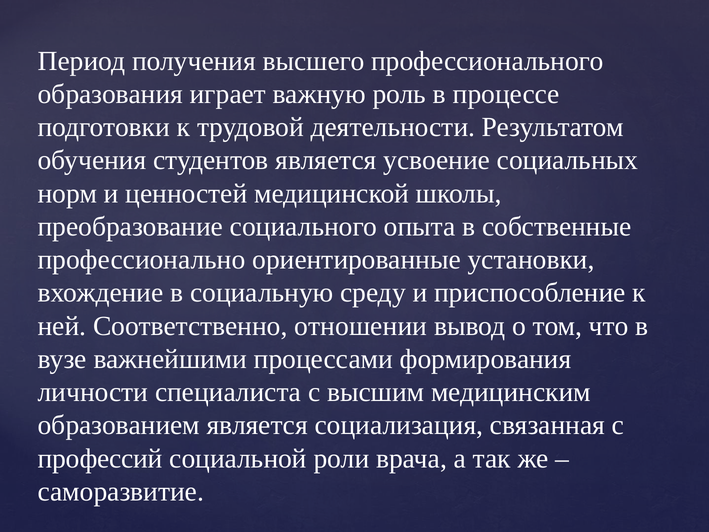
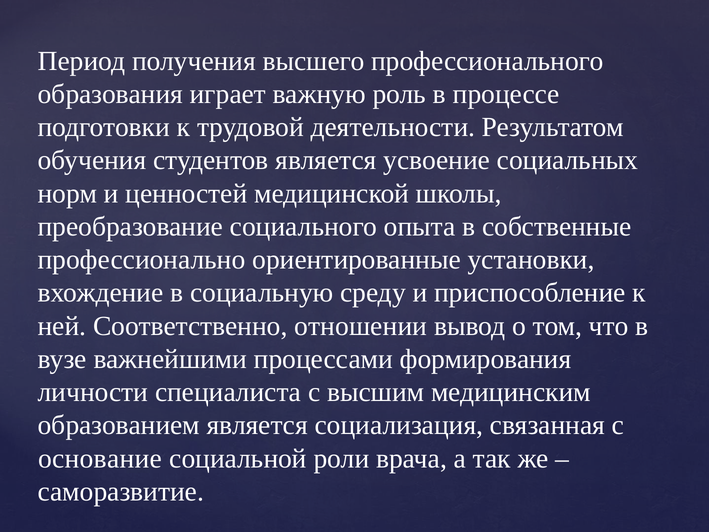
профессий: профессий -> основание (100, 458)
